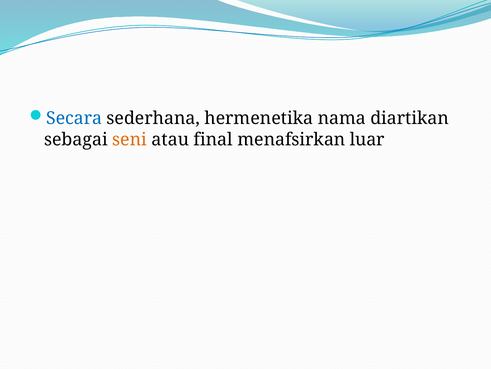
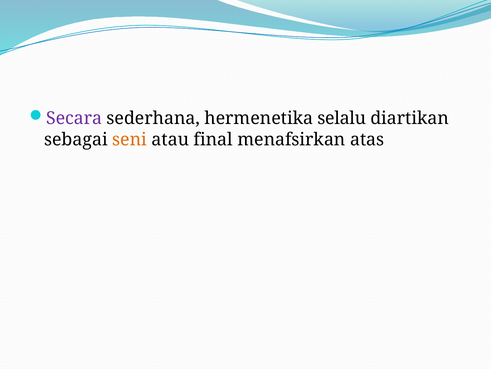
Secara colour: blue -> purple (74, 118)
nama: nama -> selalu (342, 118)
luar: luar -> atas (367, 139)
